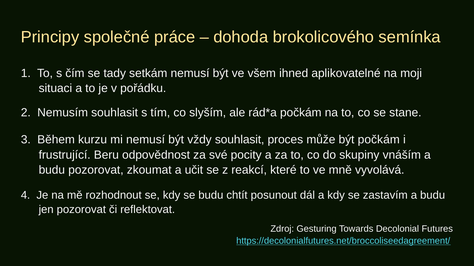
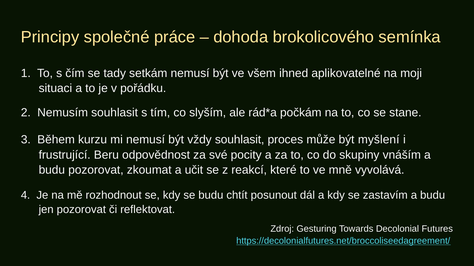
být počkám: počkám -> myšlení (379, 140)
